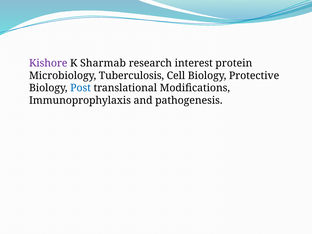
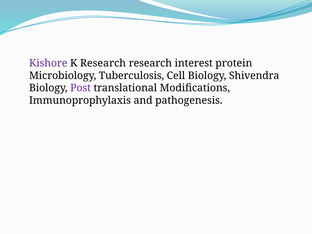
K Sharmab: Sharmab -> Research (103, 63)
Protective: Protective -> Shivendra (254, 76)
Post colour: blue -> purple (81, 88)
